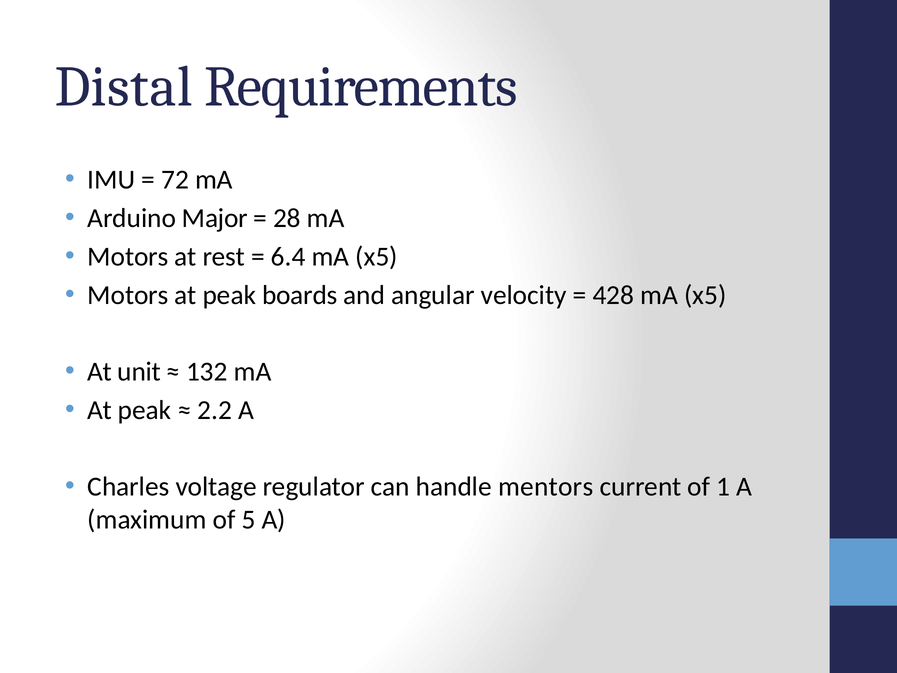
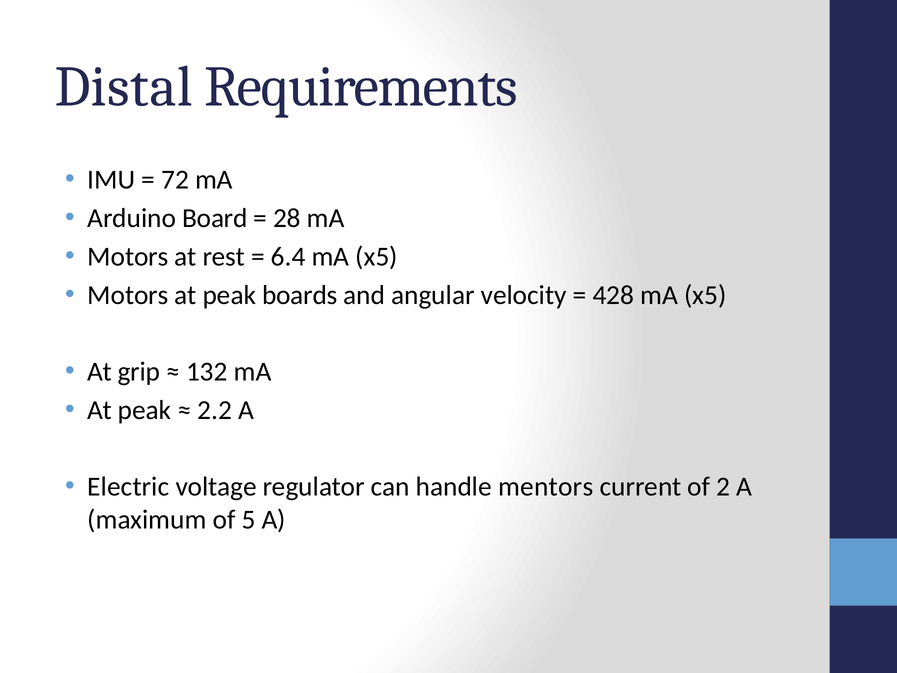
Major: Major -> Board (215, 218)
unit: unit -> grip (139, 372)
Charles: Charles -> Electric (128, 487)
1: 1 -> 2 (723, 487)
